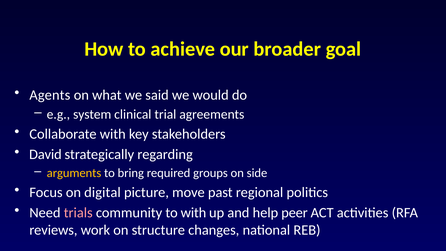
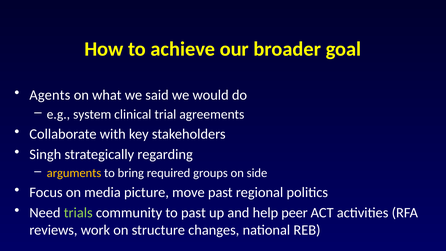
David: David -> Singh (45, 154)
digital: digital -> media (103, 192)
trials colour: pink -> light green (78, 213)
to with: with -> past (193, 213)
